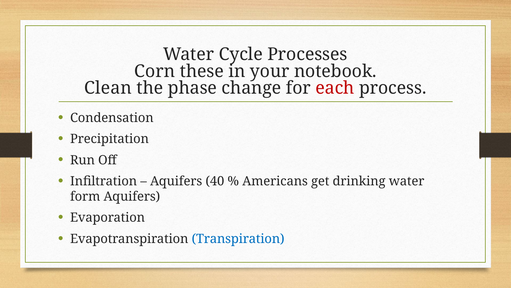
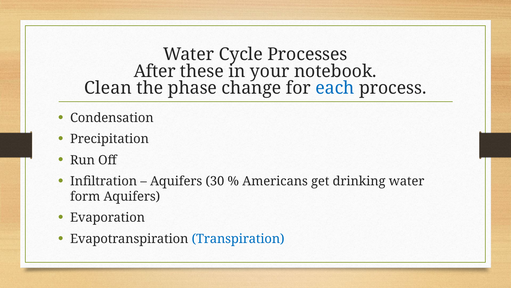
Corn: Corn -> After (155, 71)
each colour: red -> blue (335, 88)
40: 40 -> 30 (215, 181)
